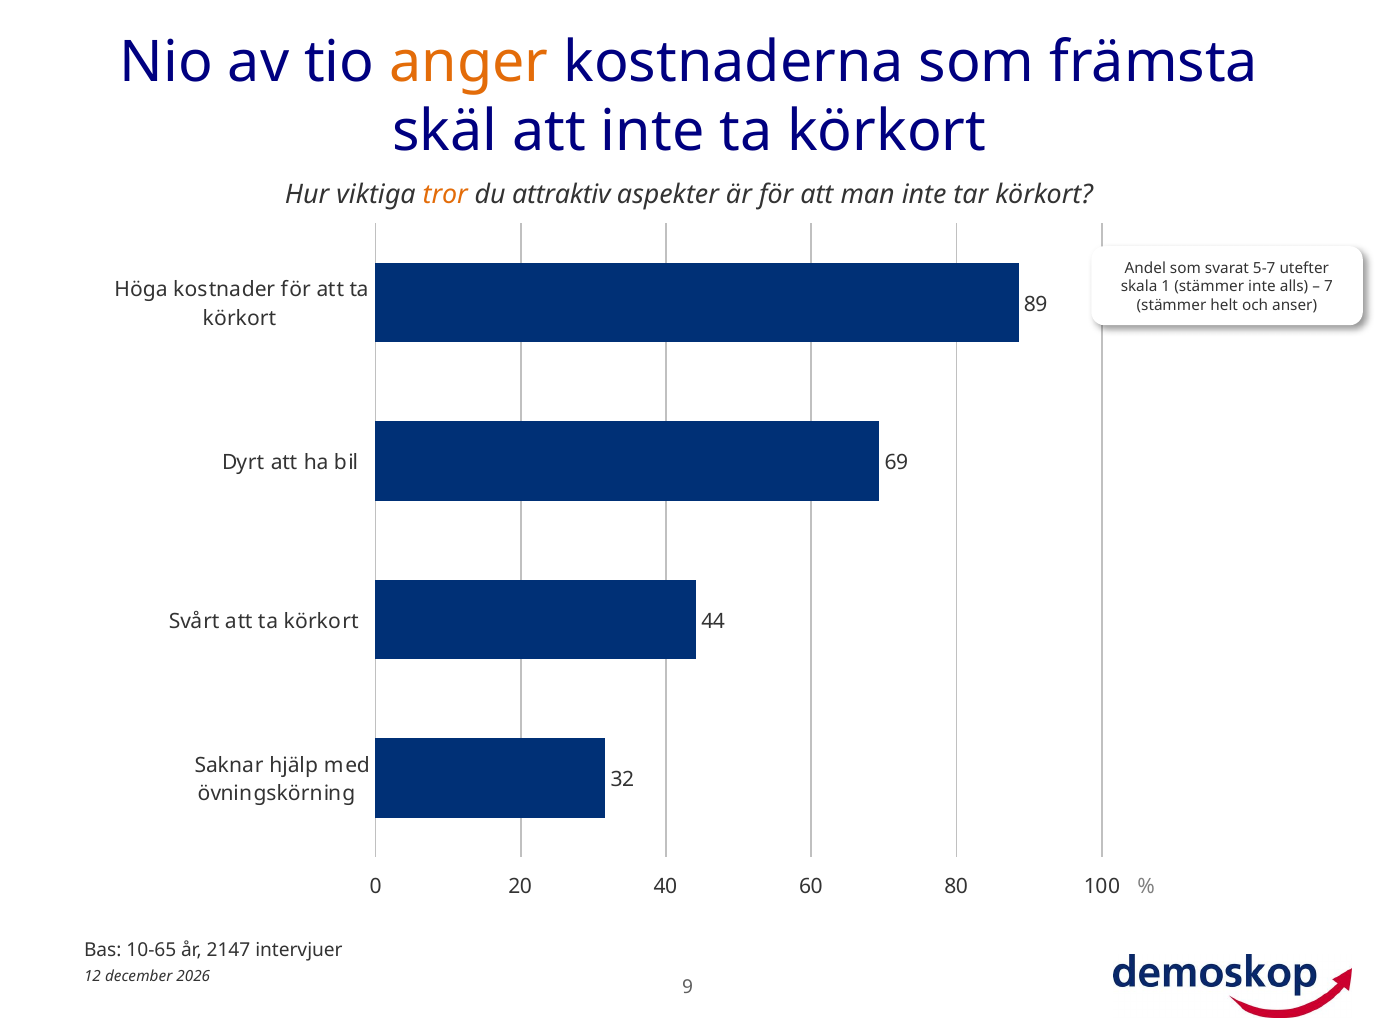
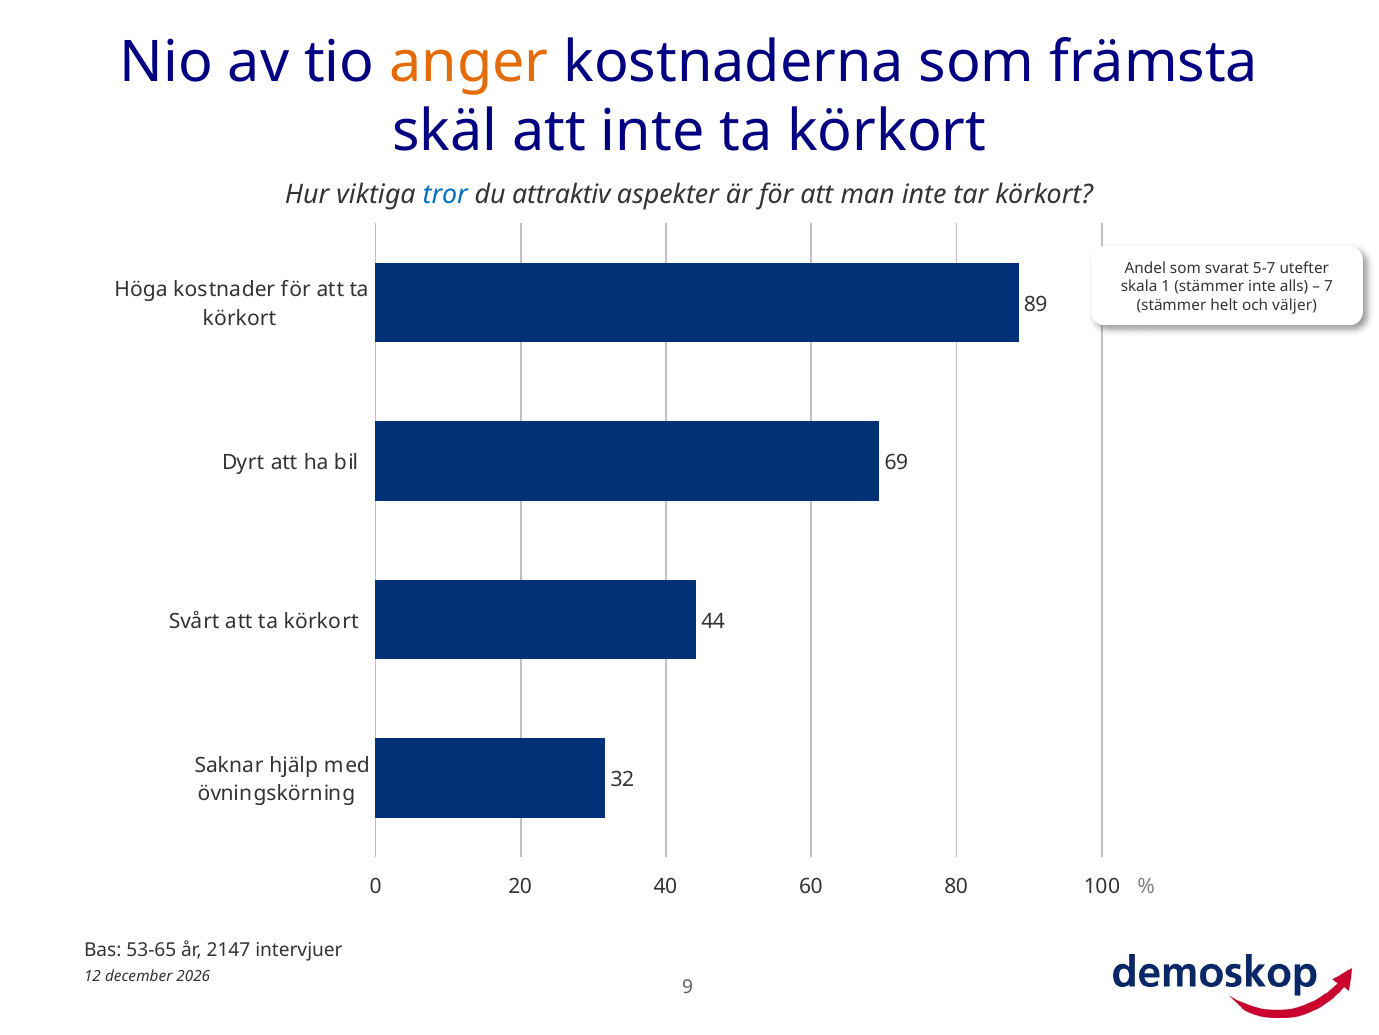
tror colour: orange -> blue (445, 194)
anser: anser -> väljer (1295, 305)
10-65: 10-65 -> 53-65 (151, 949)
